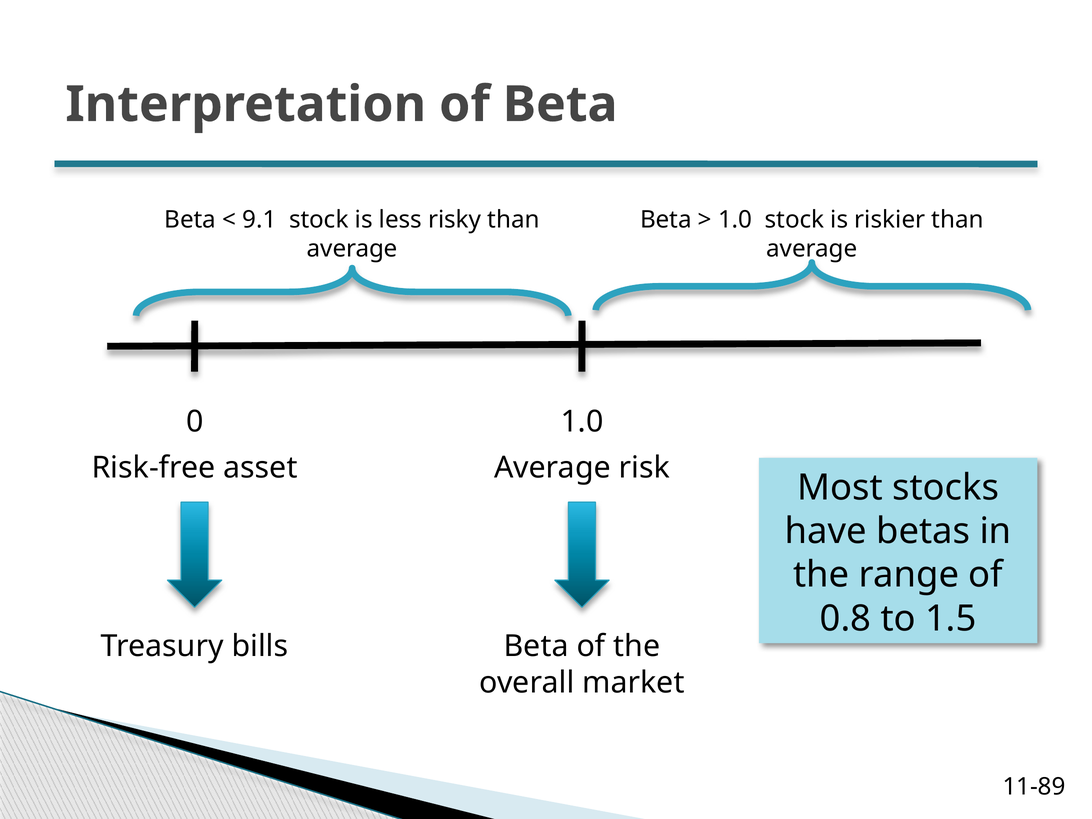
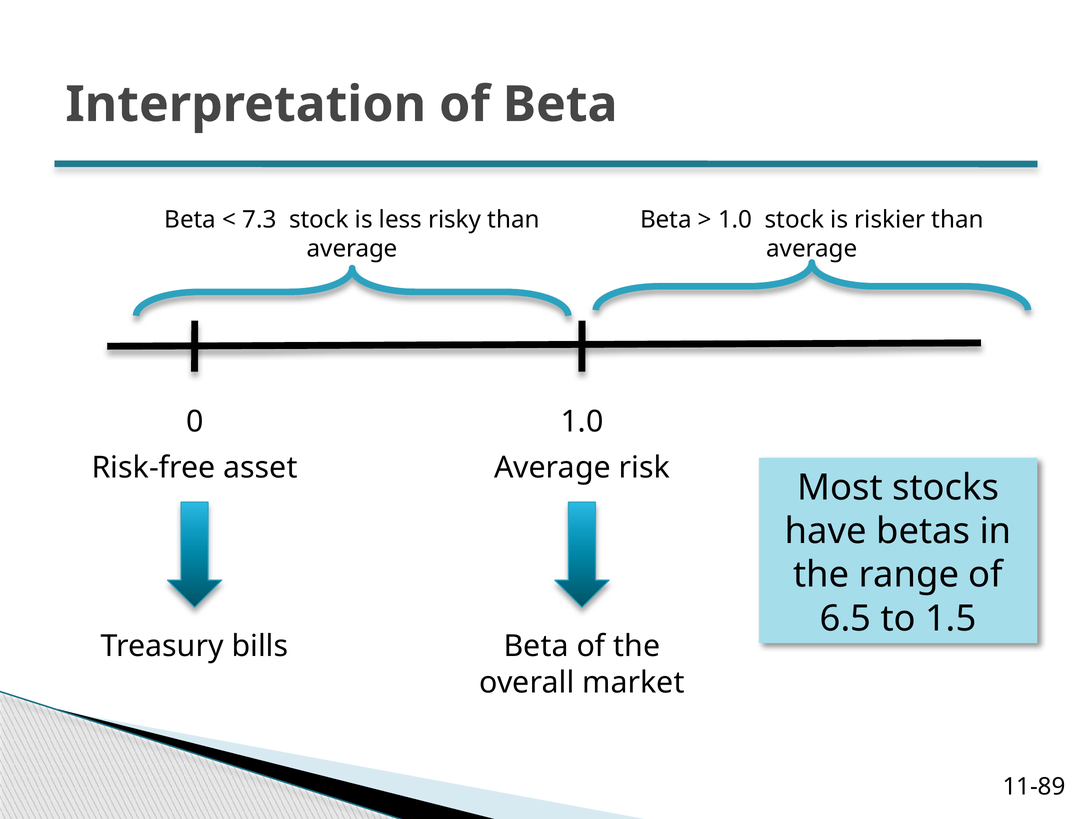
9.1: 9.1 -> 7.3 (259, 220)
0.8: 0.8 -> 6.5 (846, 619)
